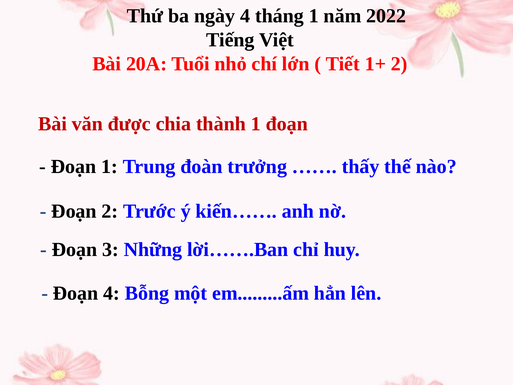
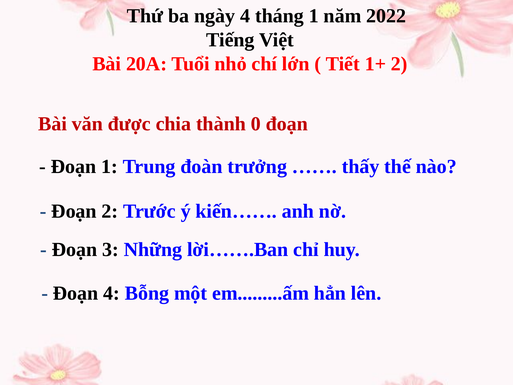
thành 1: 1 -> 0 (256, 124)
